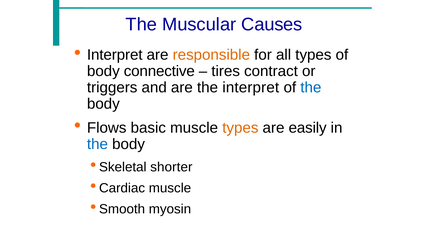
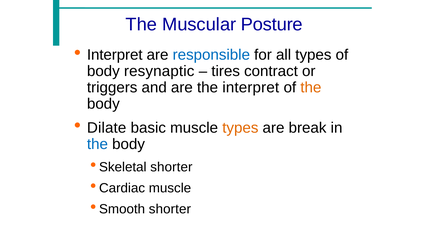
Causes: Causes -> Posture (272, 25)
responsible colour: orange -> blue (211, 55)
connective: connective -> resynaptic (159, 72)
the colour: blue -> orange (311, 88)
Flows: Flows -> Dilate (107, 128)
easily: easily -> break (308, 128)
myosin: myosin -> shorter (170, 210)
